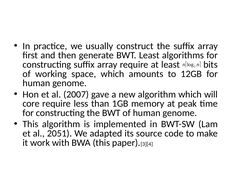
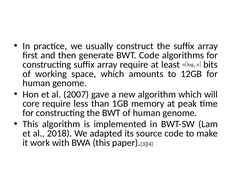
BWT Least: Least -> Code (149, 55)
2051: 2051 -> 2018 (60, 133)
